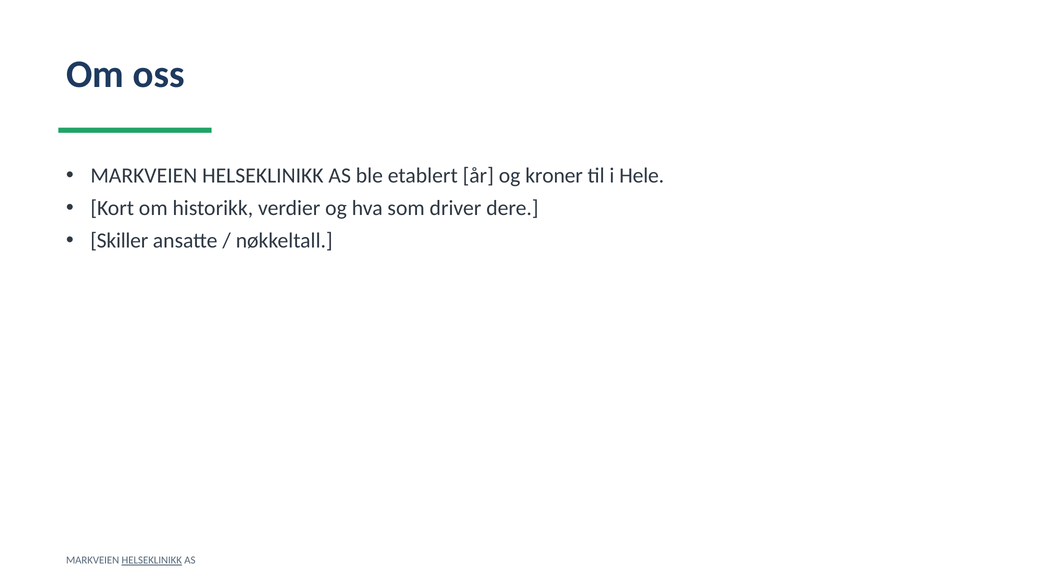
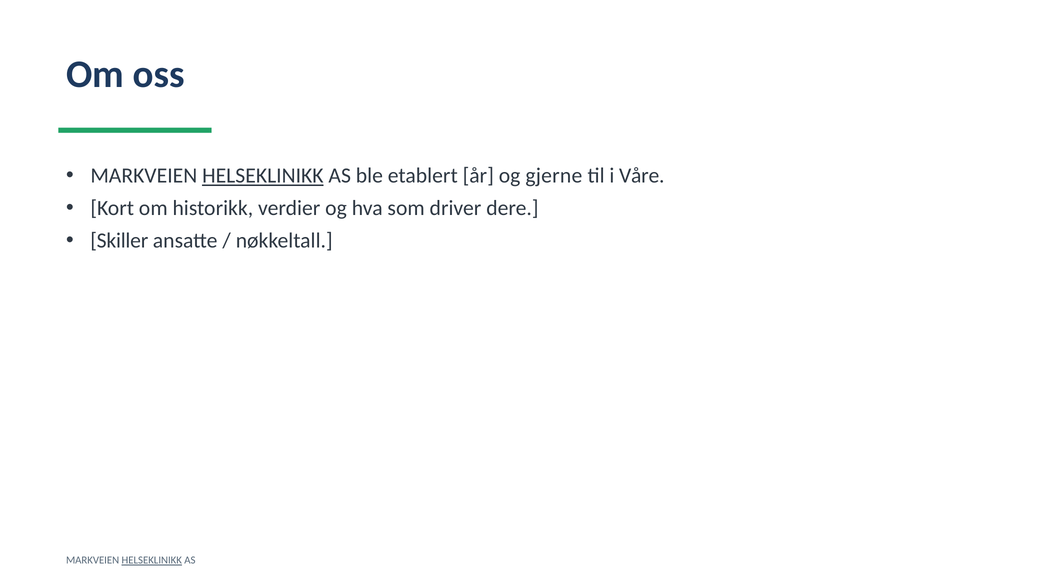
HELSEKLINIKK underline: none -> present (263, 176)
kroner: kroner -> gjerne (554, 176)
Hele: Hele -> Våre (642, 176)
